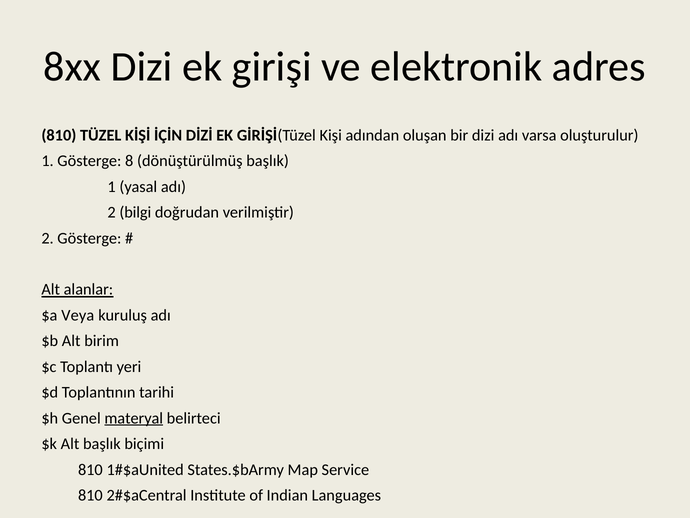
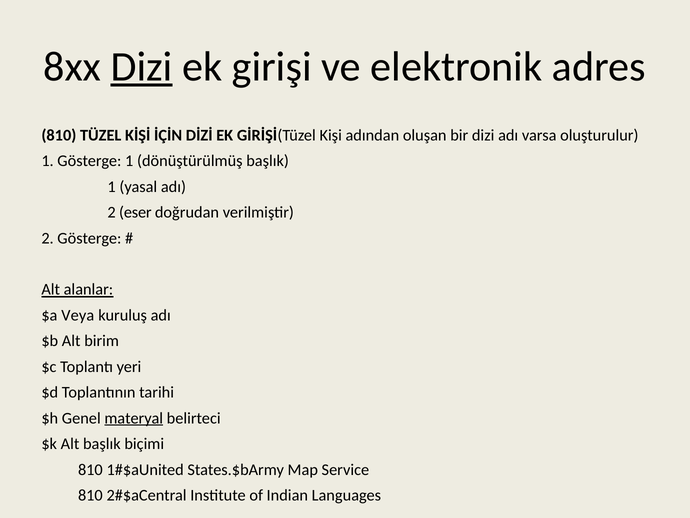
Dizi underline: none -> present (142, 67)
Gösterge 8: 8 -> 1 (129, 161)
bilgi: bilgi -> eser (135, 212)
